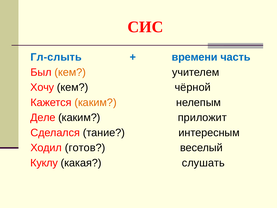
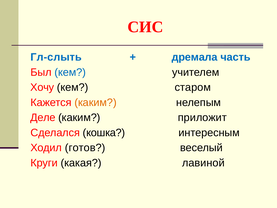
времени: времени -> дремала (195, 57)
кем colour: orange -> blue (70, 72)
чёрной: чёрной -> старом (193, 87)
тание: тание -> кошка (104, 133)
Куклу: Куклу -> Круги (44, 163)
слушать: слушать -> лавиной (203, 163)
